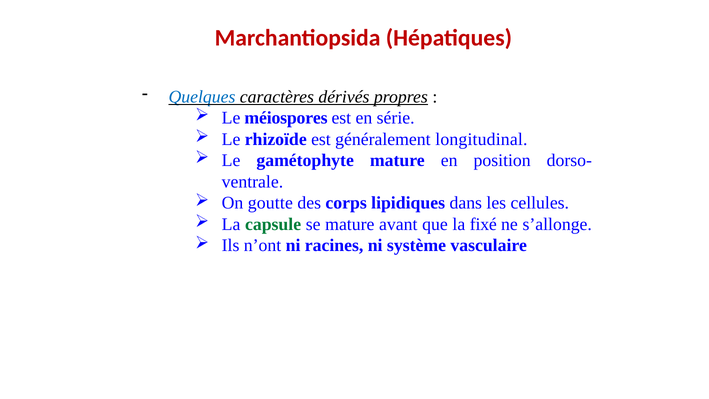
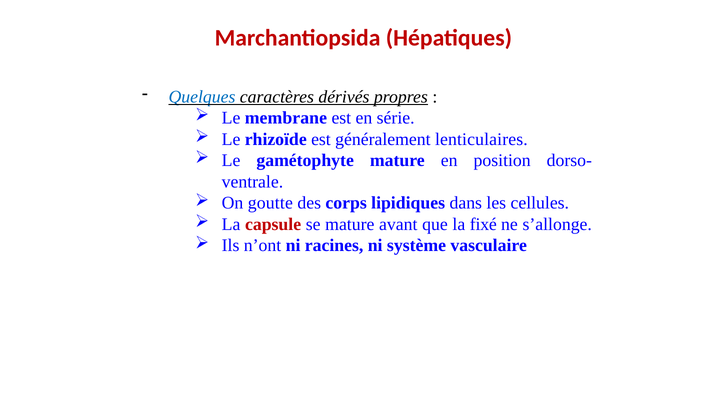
méiospores: méiospores -> membrane (286, 118)
longitudinal: longitudinal -> lenticulaires (481, 139)
capsule colour: green -> red (273, 224)
